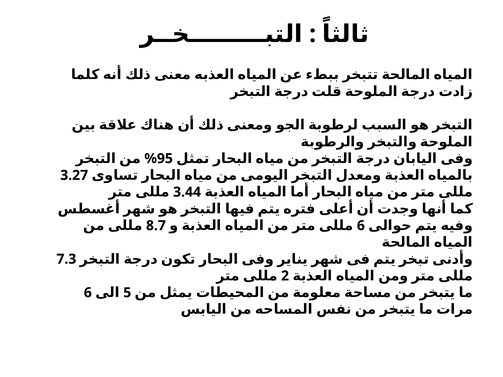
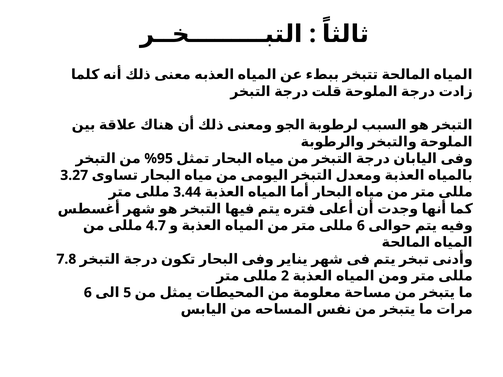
8.7: 8.7 -> 4.7 (156, 226)
7.3: 7.3 -> 7.8 (66, 259)
